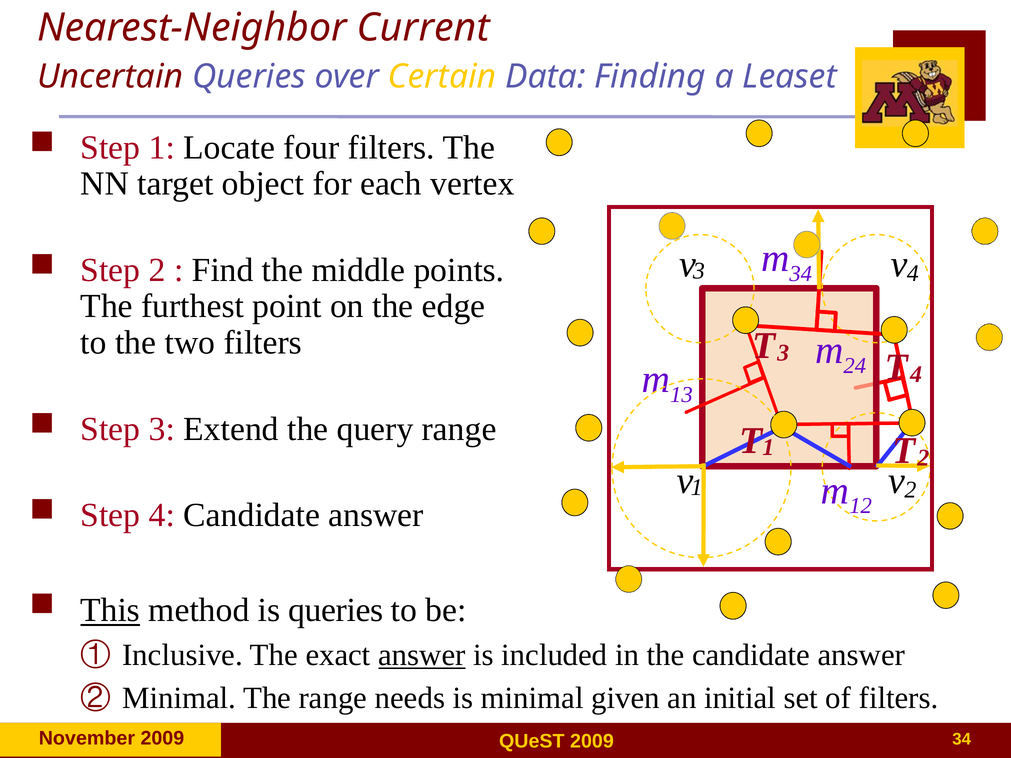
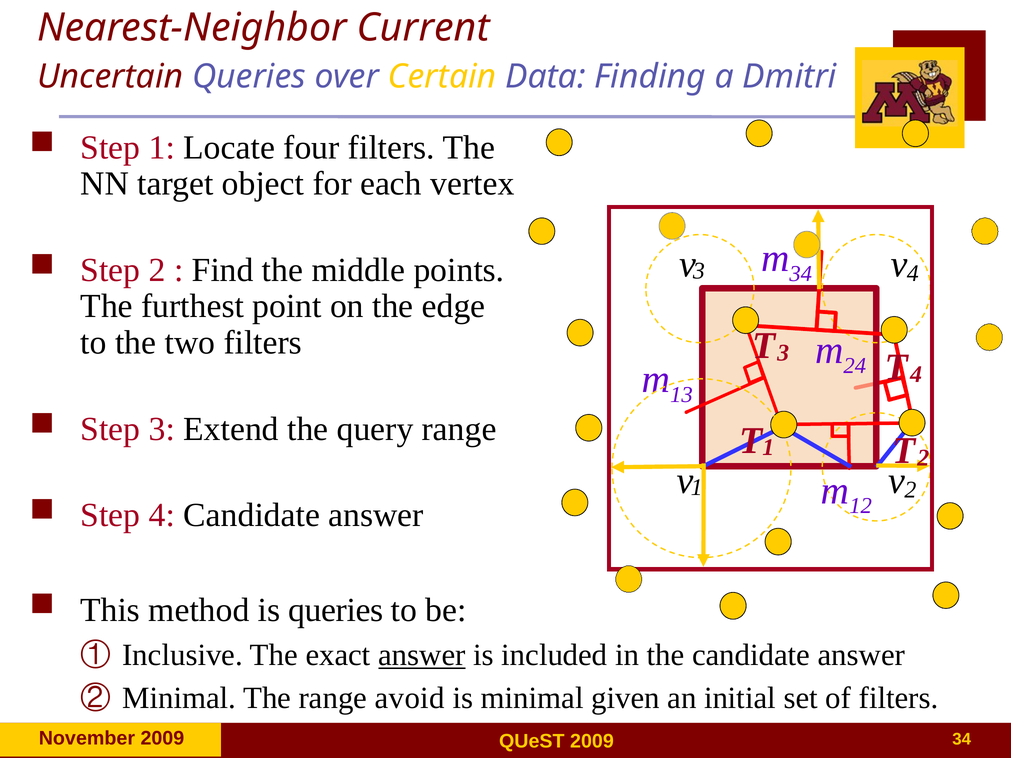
Leaset: Leaset -> Dmitri (790, 77)
This underline: present -> none (110, 610)
needs: needs -> avoid (410, 698)
